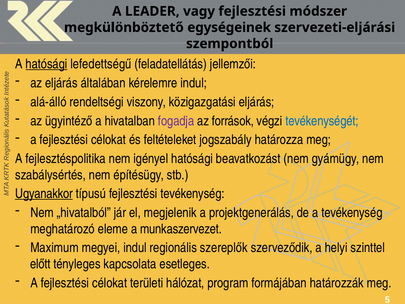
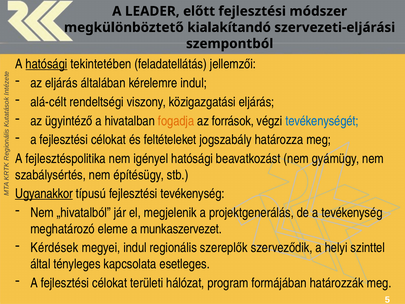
vagy: vagy -> előtt (199, 11)
egységeinek: egységeinek -> kialakítandó (229, 27)
lefedettségű: lefedettségű -> tekintetében (101, 64)
alá-álló: alá-álló -> alá-célt (48, 102)
fogadja colour: purple -> orange (176, 121)
Maximum: Maximum -> Kérdések (54, 248)
előtt: előtt -> által (40, 264)
